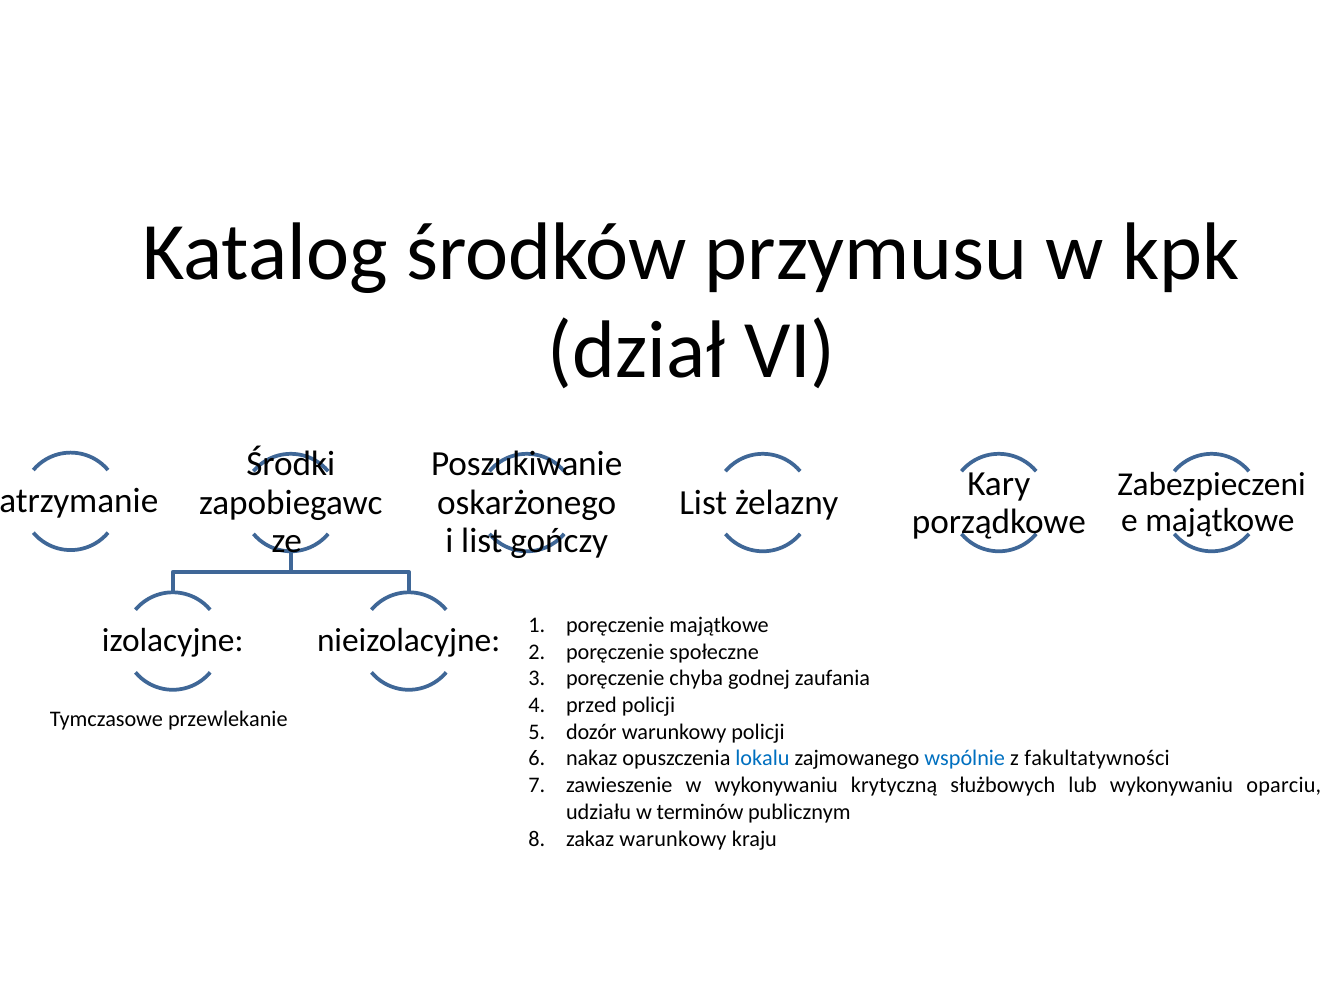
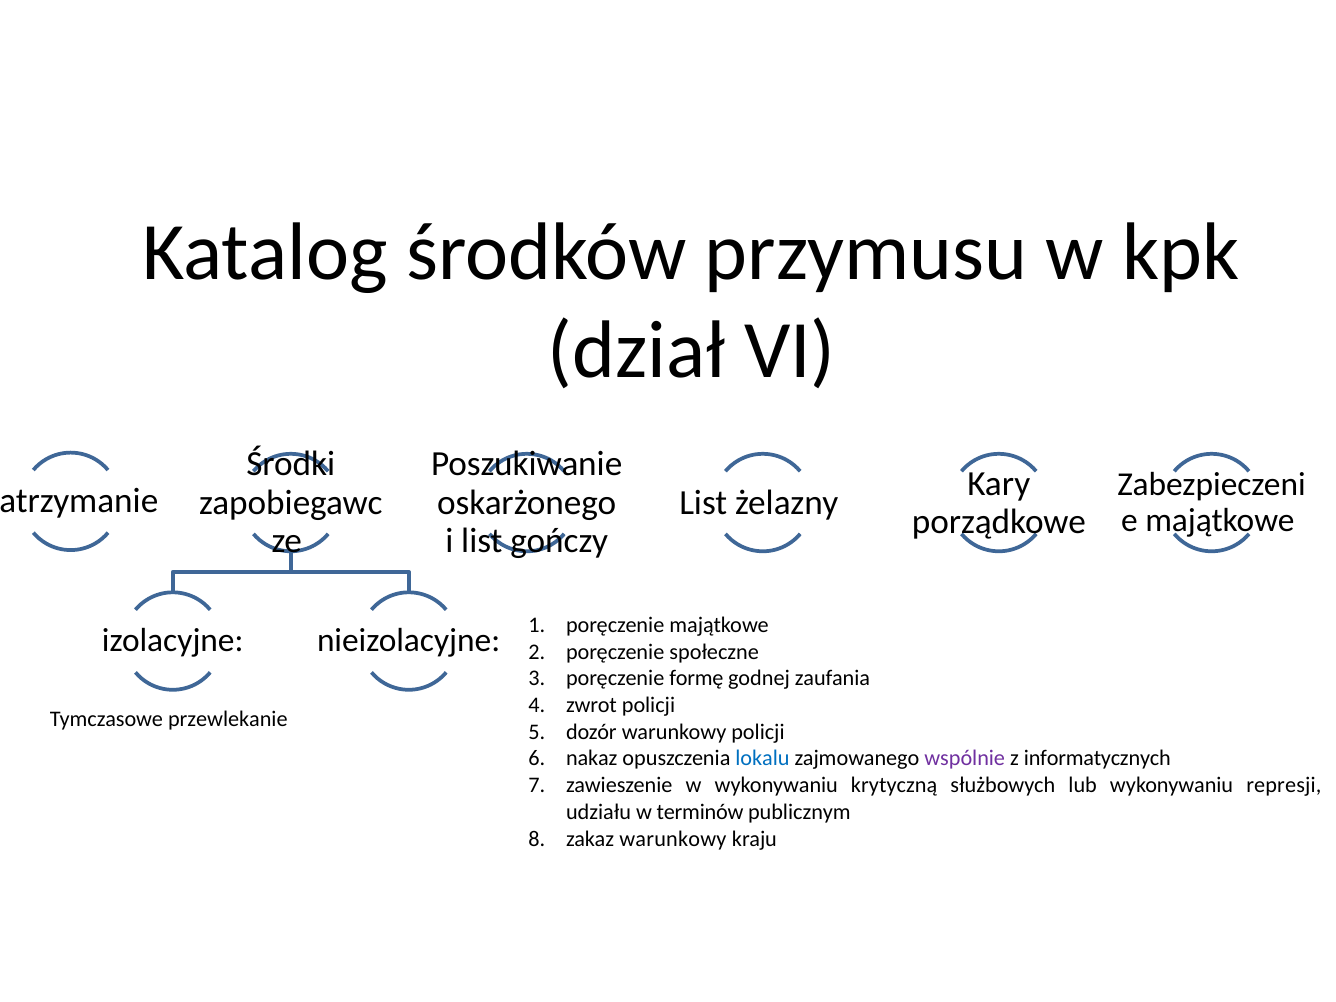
chyba: chyba -> formę (696, 678)
przed: przed -> zwrot (591, 705)
wspólnie colour: blue -> purple (965, 759)
fakultatywności: fakultatywności -> informatycznych (1097, 759)
oparciu: oparciu -> represji (1284, 785)
